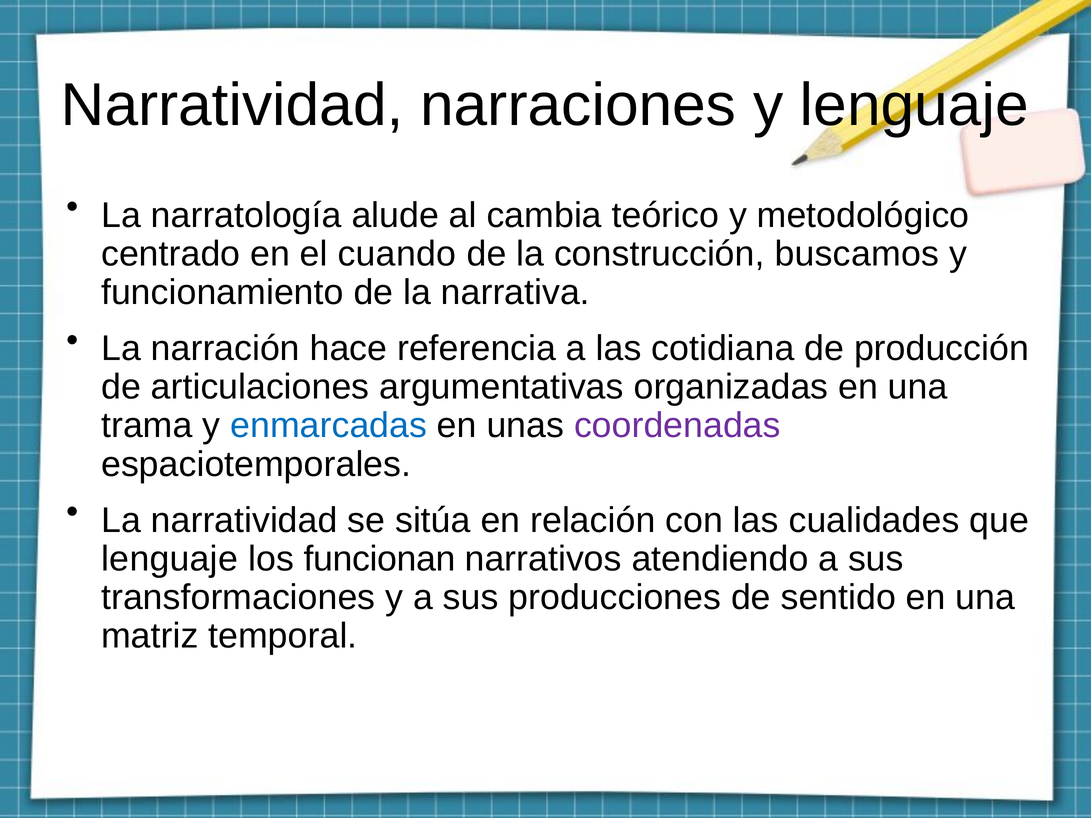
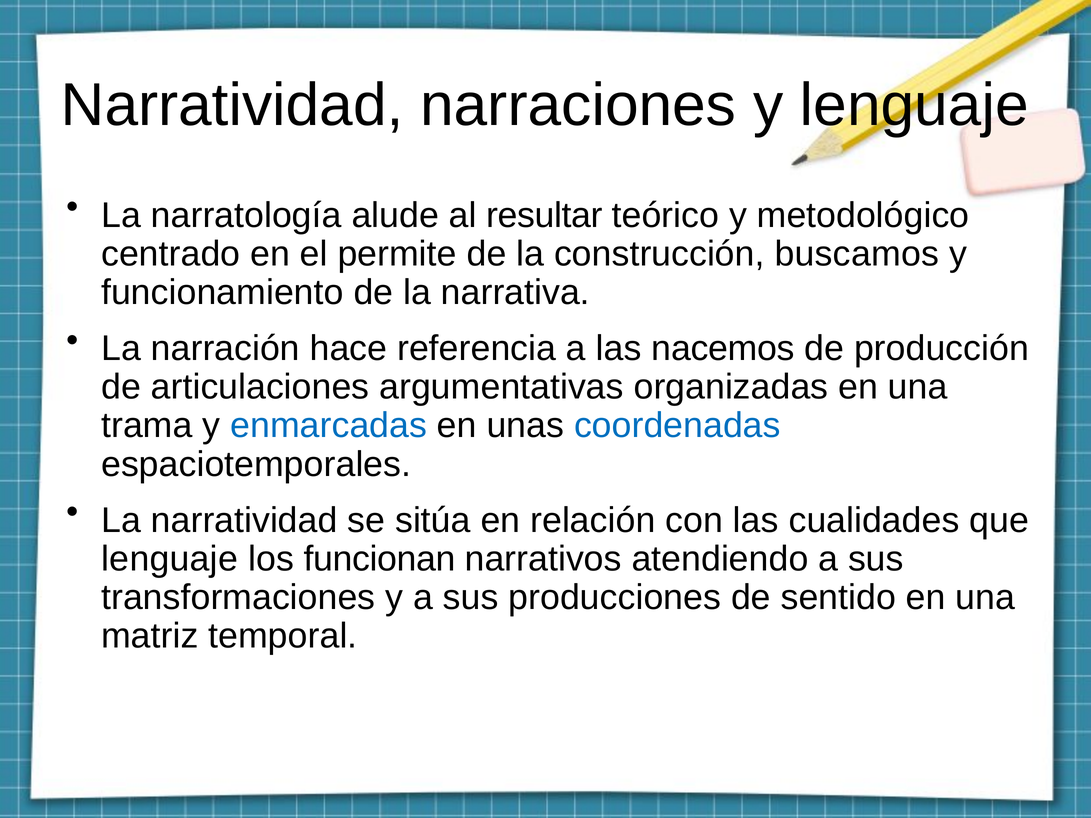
cambia: cambia -> resultar (544, 215)
cuando: cuando -> permite (397, 254)
cotidiana: cotidiana -> nacemos (723, 349)
coordenadas colour: purple -> blue (677, 426)
